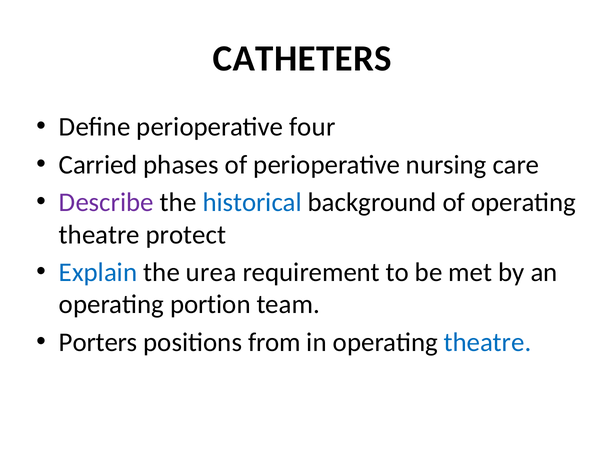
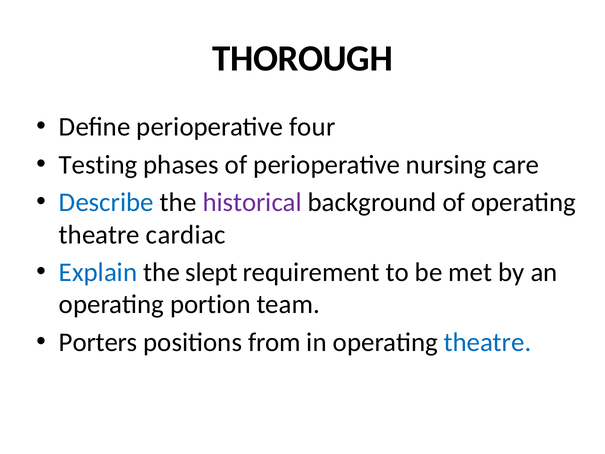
CATHETERS: CATHETERS -> THOROUGH (303, 59)
Carried: Carried -> Testing (98, 165)
Describe colour: purple -> blue (106, 202)
historical colour: blue -> purple (252, 202)
protect: protect -> cardiac (186, 235)
urea: urea -> slept (211, 272)
